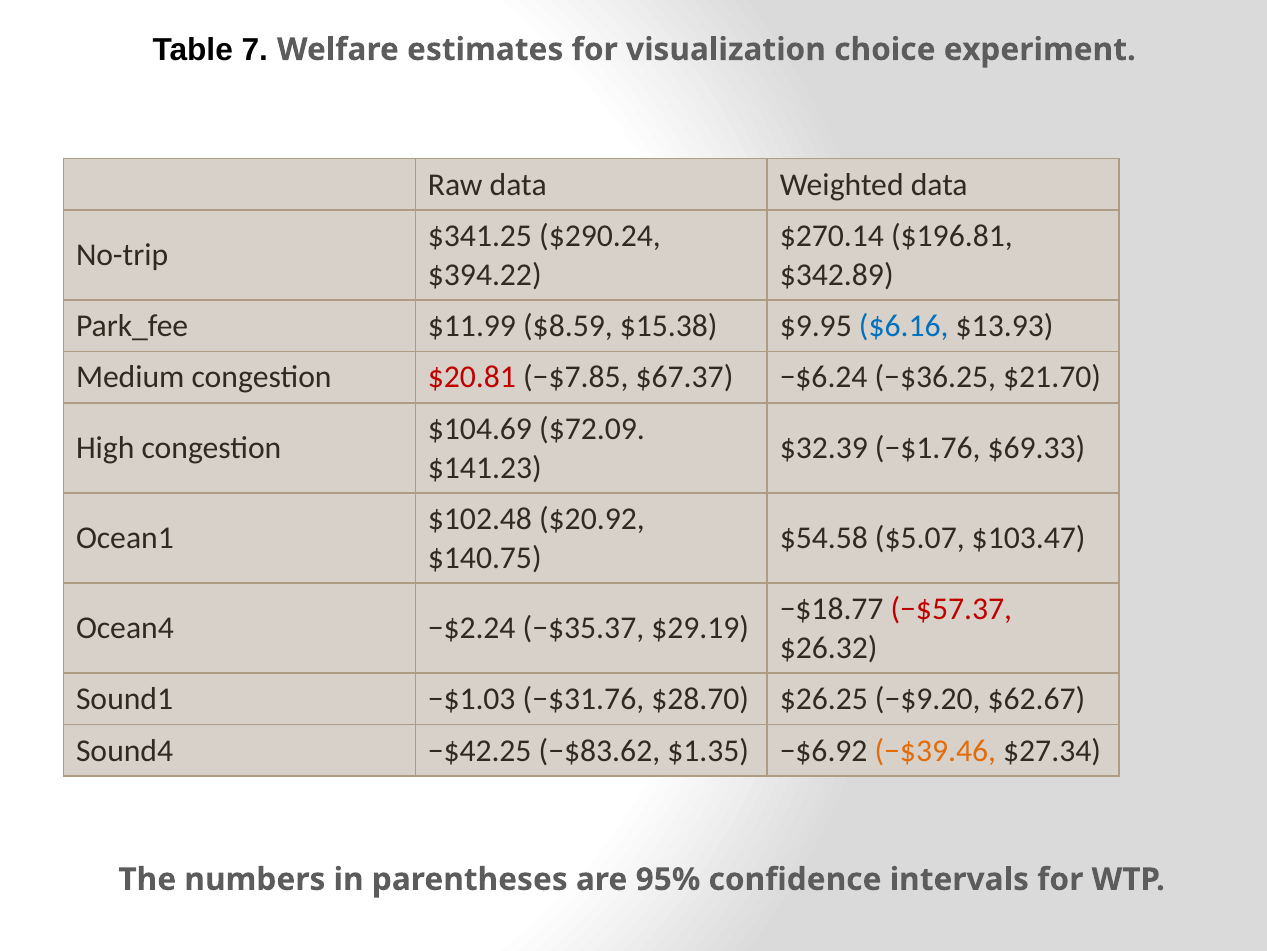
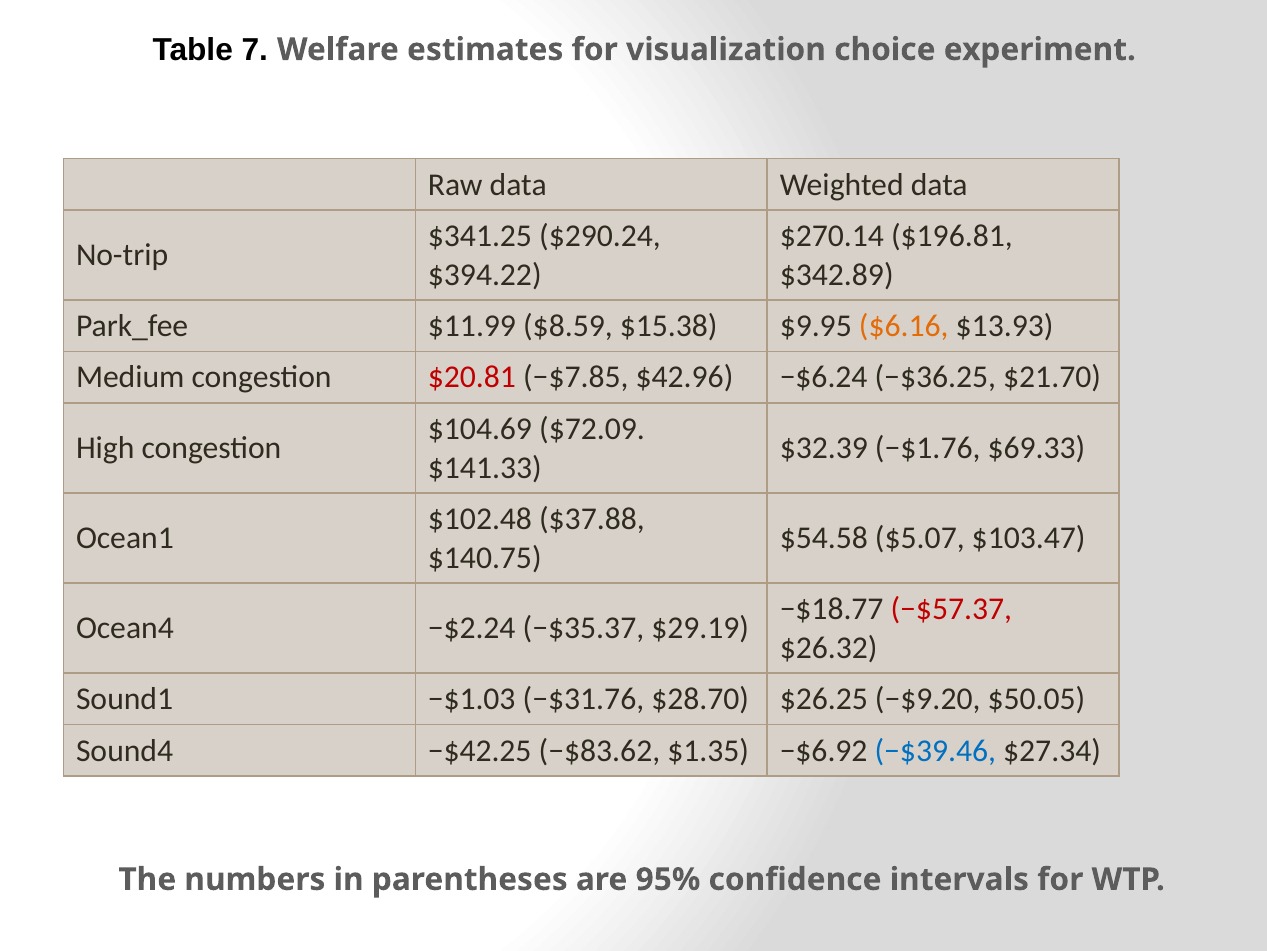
$6.16 colour: blue -> orange (904, 326)
$67.37: $67.37 -> $42.96 (685, 377)
$141.23: $141.23 -> $141.33 (485, 467)
$20.92: $20.92 -> $37.88 (592, 519)
$62.67: $62.67 -> $50.05 (1036, 699)
−$39.46 colour: orange -> blue (935, 750)
